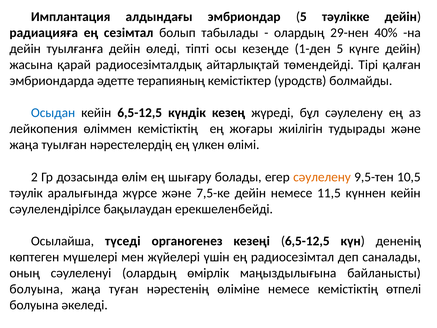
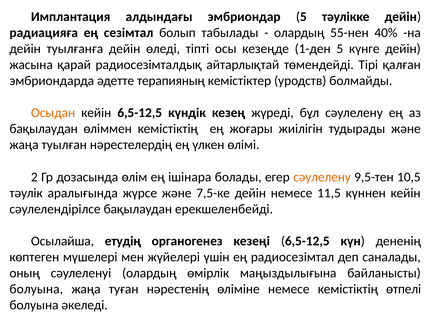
29-нен: 29-нен -> 55-нен (349, 33)
Осыдан colour: blue -> orange (53, 113)
лейкопения: лейкопения -> бақылаудан (44, 129)
шығару: шығару -> ішінара (190, 177)
түседі: түседі -> етудің (123, 241)
